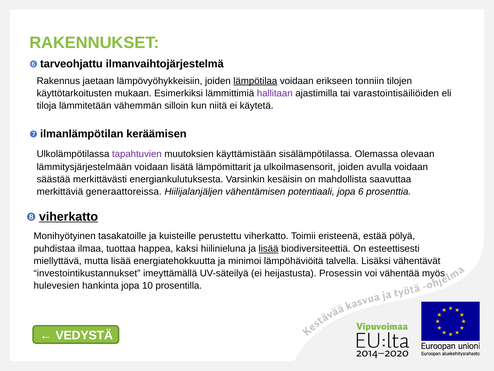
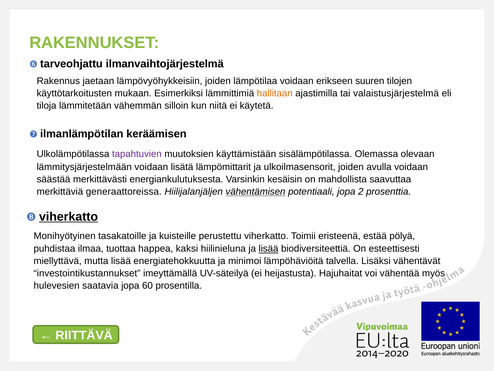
lämpötilaa underline: present -> none (255, 81)
tonniin: tonniin -> suuren (370, 81)
hallitaan colour: purple -> orange (275, 93)
varastointisäiliöiden: varastointisäiliöiden -> valaistusjärjestelmä (396, 93)
vähentämisen underline: none -> present (255, 191)
6: 6 -> 2 (361, 191)
Prosessin: Prosessin -> Hajuhaitat (341, 273)
hankinta: hankinta -> saatavia (100, 285)
10: 10 -> 60 (147, 285)
VEDYSTÄ: VEDYSTÄ -> RIITTÄVÄ (84, 335)
